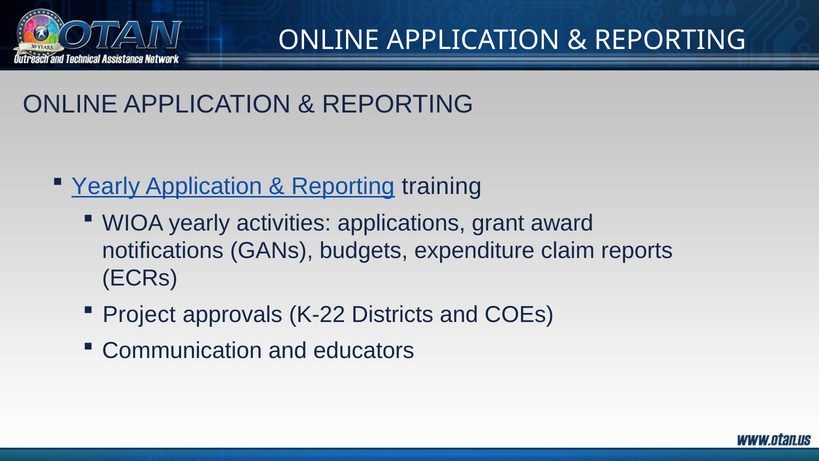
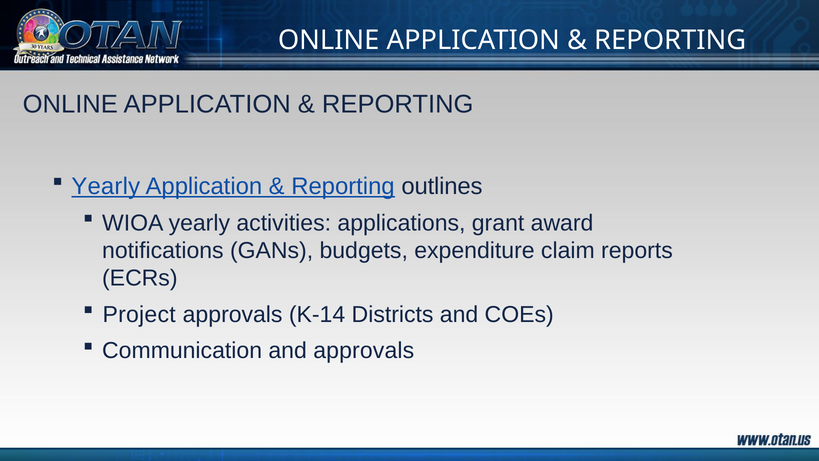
training: training -> outlines (442, 186)
K-22: K-22 -> K-14 (317, 314)
and educators: educators -> approvals (364, 350)
